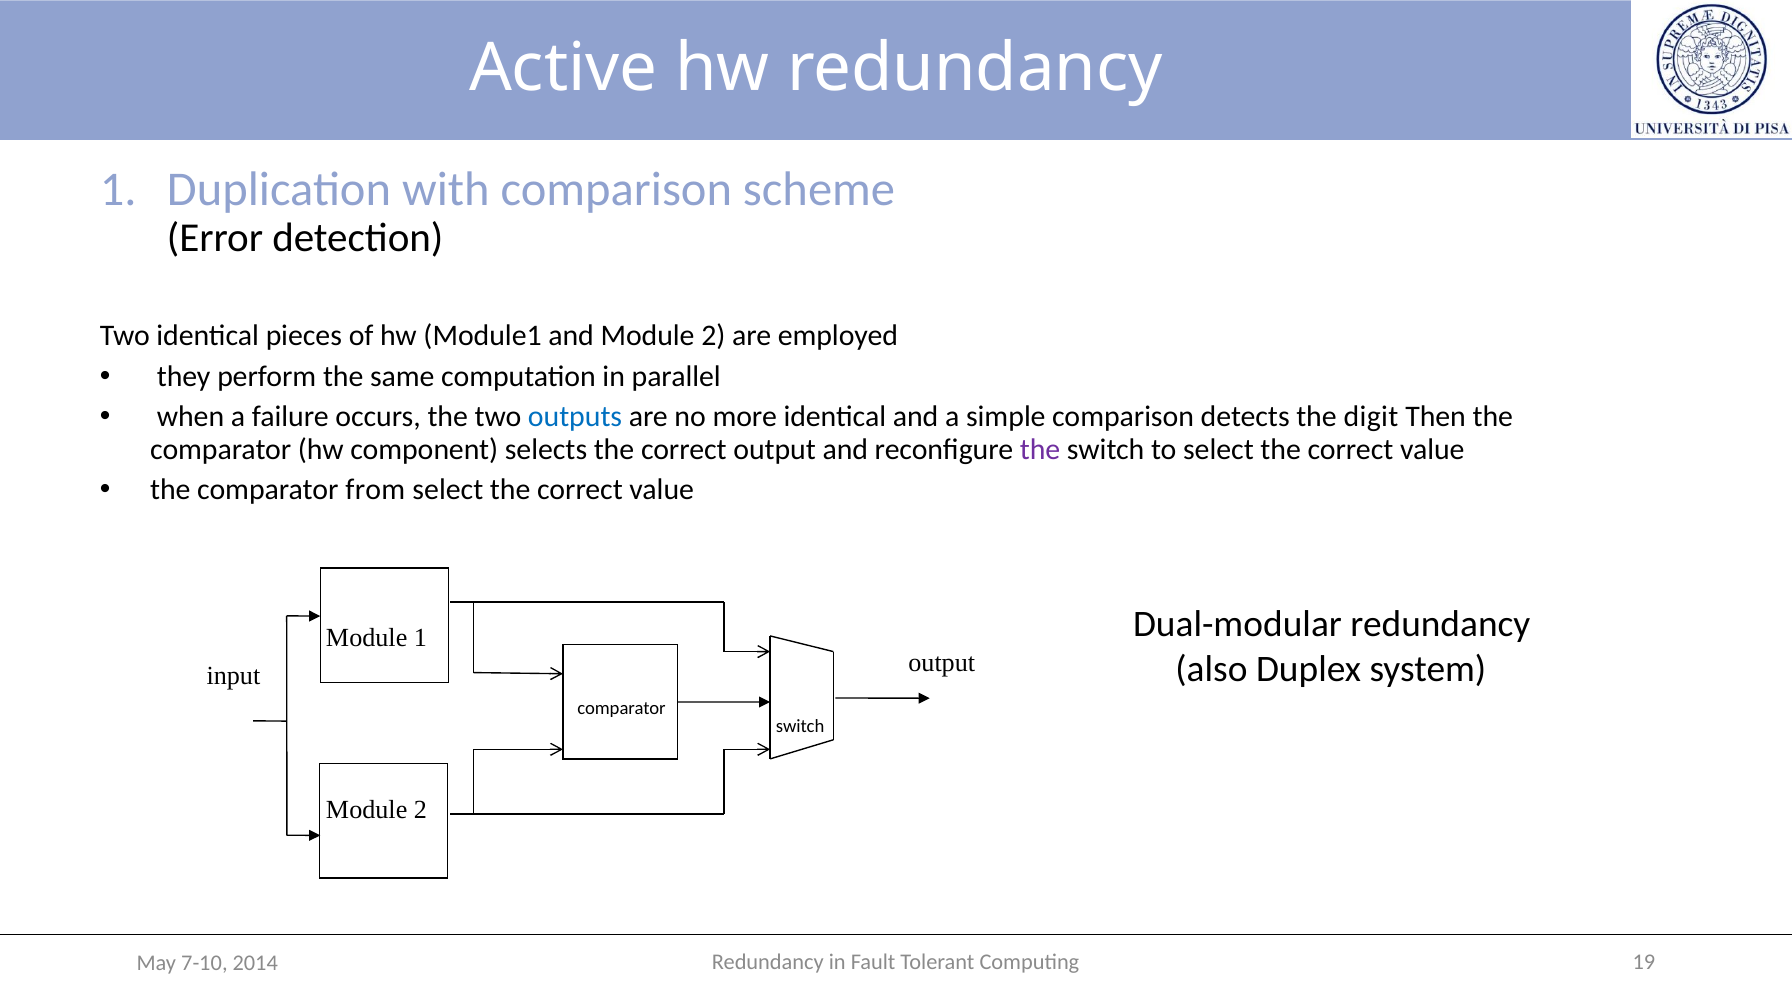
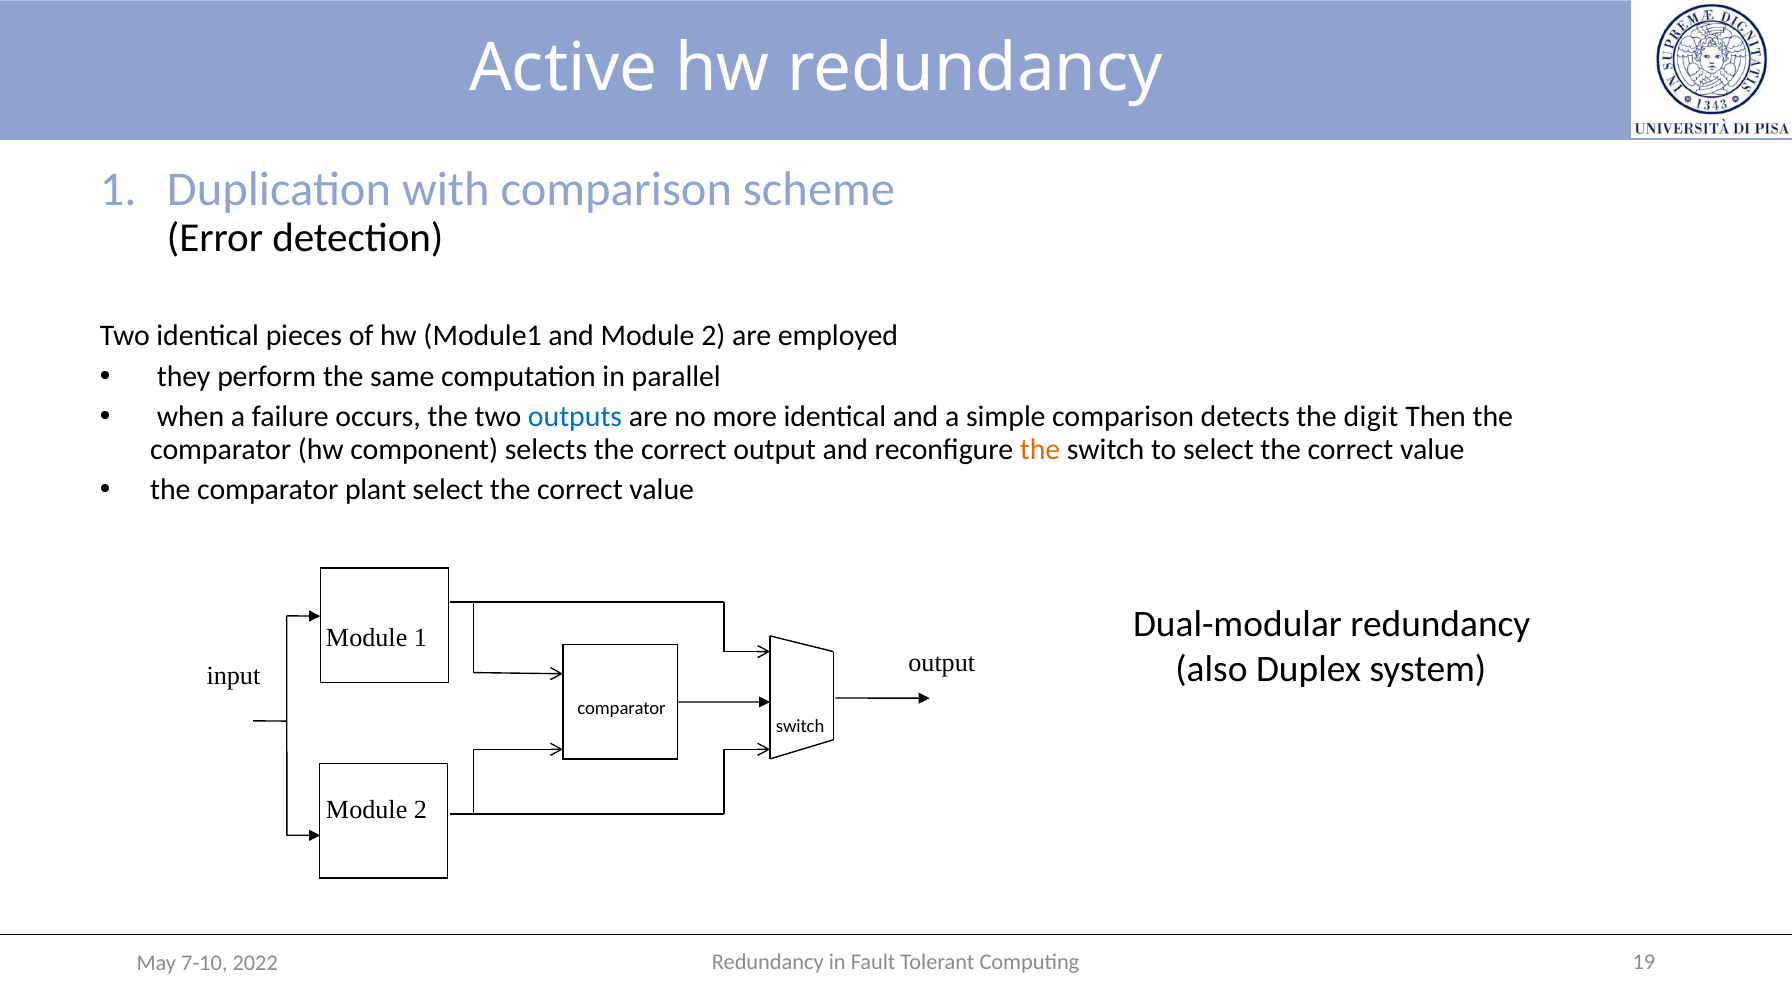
the colour: purple -> orange (1040, 449)
from: from -> plant (376, 490)
2014: 2014 -> 2022 (255, 963)
